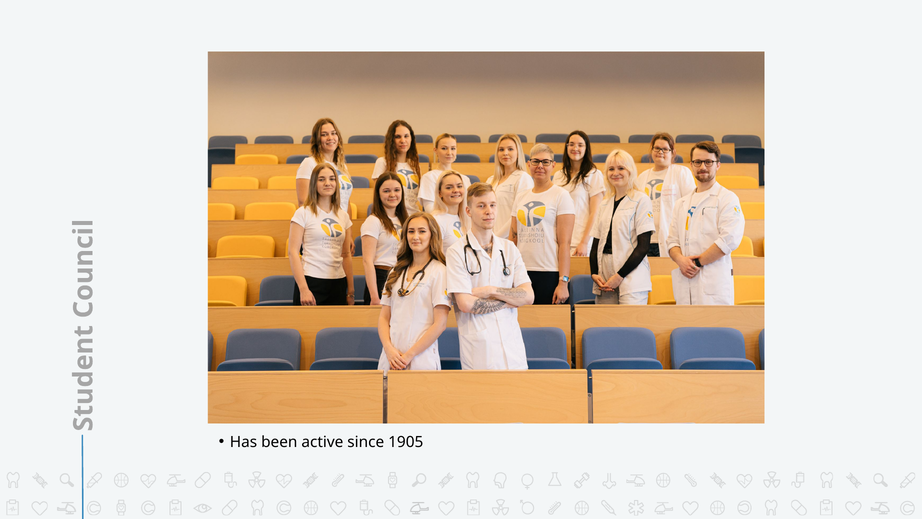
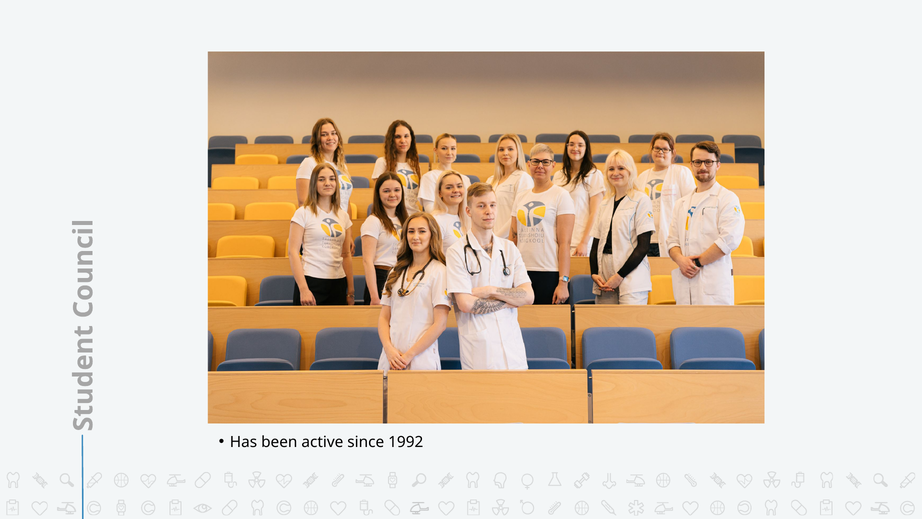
1905: 1905 -> 1992 (406, 442)
